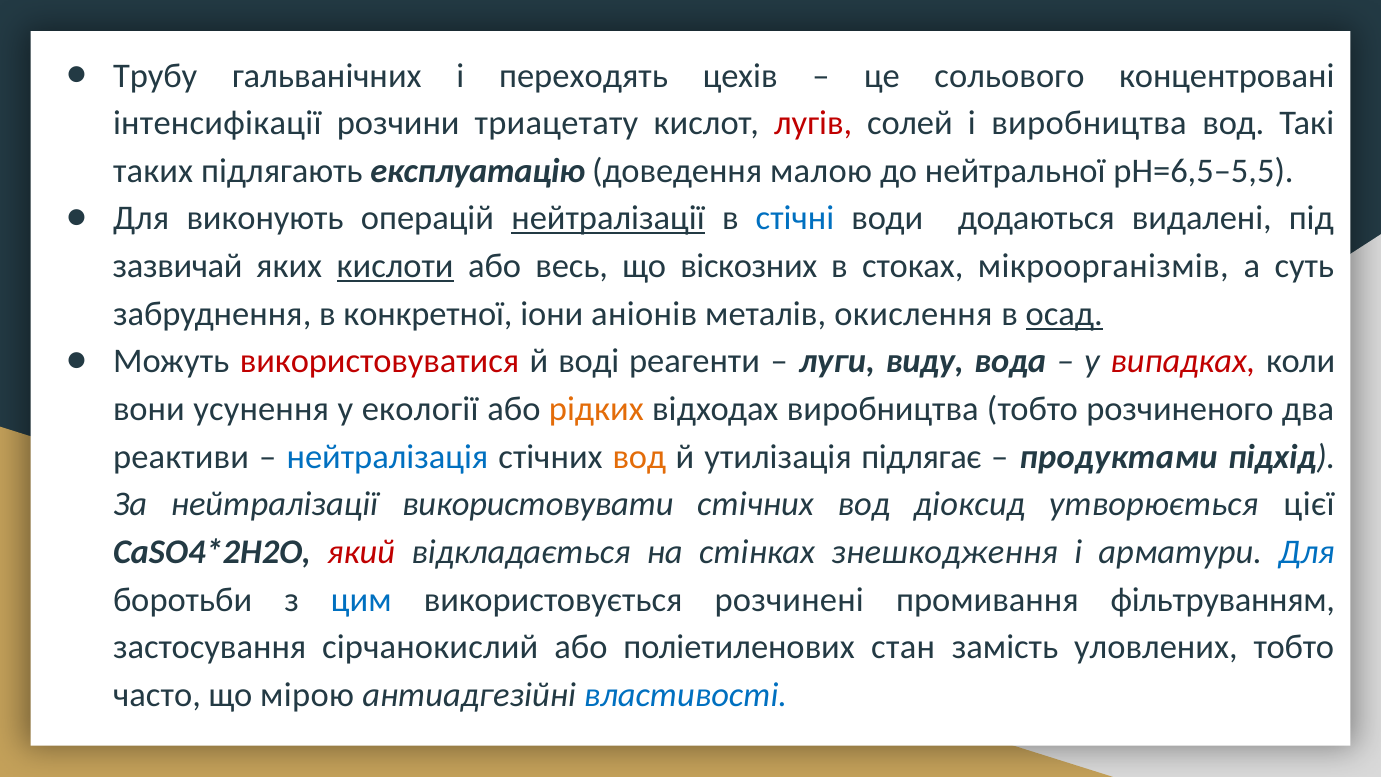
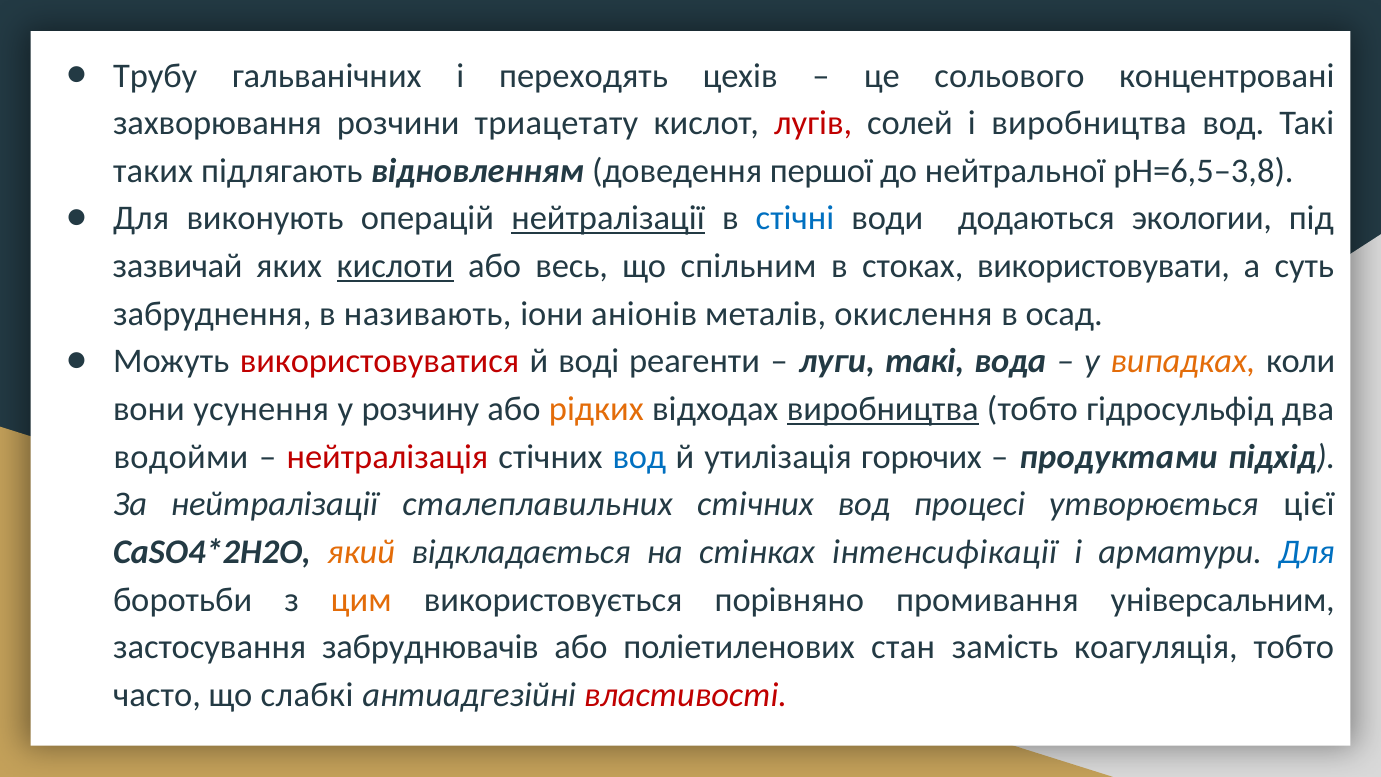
інтенсифікації: інтенсифікації -> захворювання (217, 123)
експлуатацію: експлуатацію -> відновленням (477, 171)
малою: малою -> першої (821, 171)
рН=6,5–5,5: рН=6,5–5,5 -> рН=6,5–3,8 (1204, 171)
видалені: видалені -> экологии (1202, 219)
віскозних: віскозних -> спільним (749, 266)
мікроорганізмів: мікроорганізмів -> використовувати (1104, 266)
конкретної: конкретної -> називають (428, 314)
осад underline: present -> none (1064, 314)
луги виду: виду -> такі (925, 361)
випадках colour: red -> orange (1183, 361)
екології: екології -> розчину (420, 409)
виробництва underline: none -> present (883, 409)
розчиненого: розчиненого -> гідросульфід (1180, 409)
реактиви: реактиви -> водойми (181, 457)
нейтралізація colour: blue -> red (387, 457)
вод colour: orange -> blue (639, 457)
підлягає: підлягає -> горючих (922, 457)
використовувати: використовувати -> сталеплавильних (538, 504)
діоксид: діоксид -> процесі (970, 504)
який colour: red -> orange (361, 552)
знешкодження: знешкодження -> інтенсифікації (945, 552)
цим colour: blue -> orange (361, 600)
розчинені: розчинені -> порівняно (789, 600)
фільтруванням: фільтруванням -> універсальним (1223, 600)
сірчанокислий: сірчанокислий -> забруднювачів (430, 647)
уловлених: уловлених -> коагуляція (1156, 647)
мірою: мірою -> слабкі (307, 695)
властивості colour: blue -> red (685, 695)
